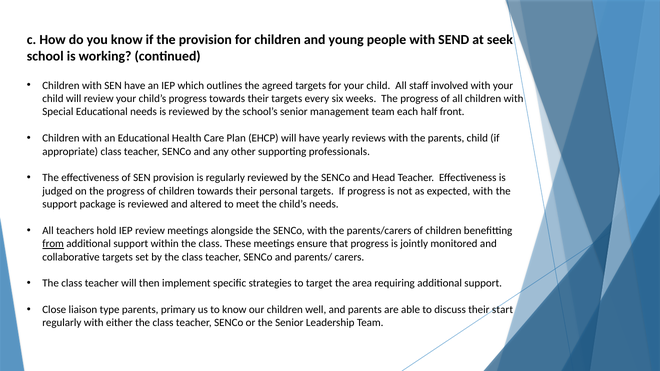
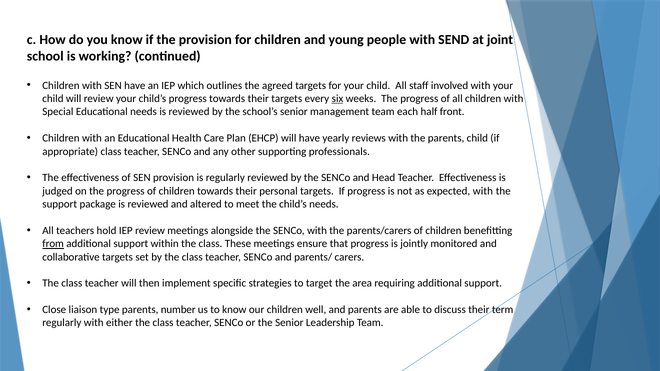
seek: seek -> joint (500, 40)
six underline: none -> present (337, 99)
primary: primary -> number (178, 310)
start: start -> term (503, 310)
